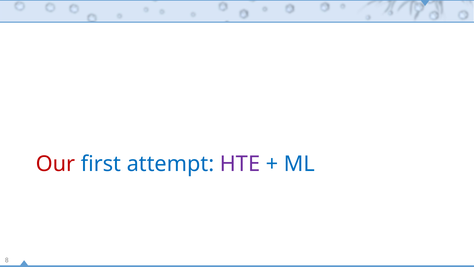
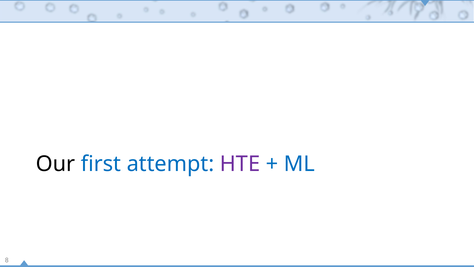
Our colour: red -> black (56, 164)
